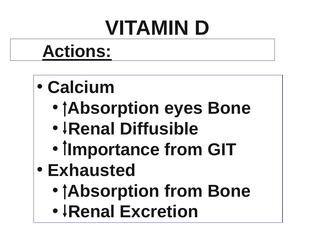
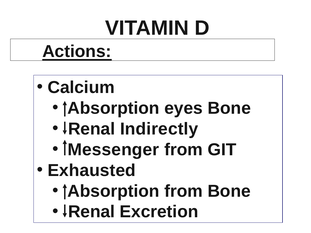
Diffusible: Diffusible -> Indirectly (159, 129)
Importance: Importance -> Messenger (113, 150)
